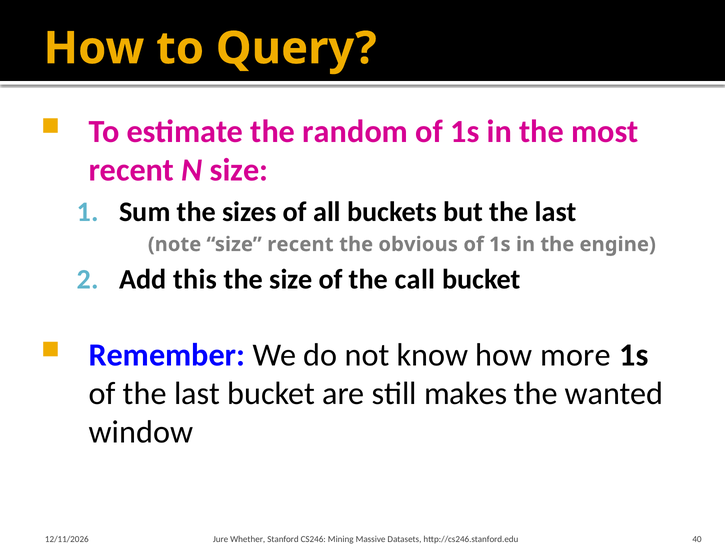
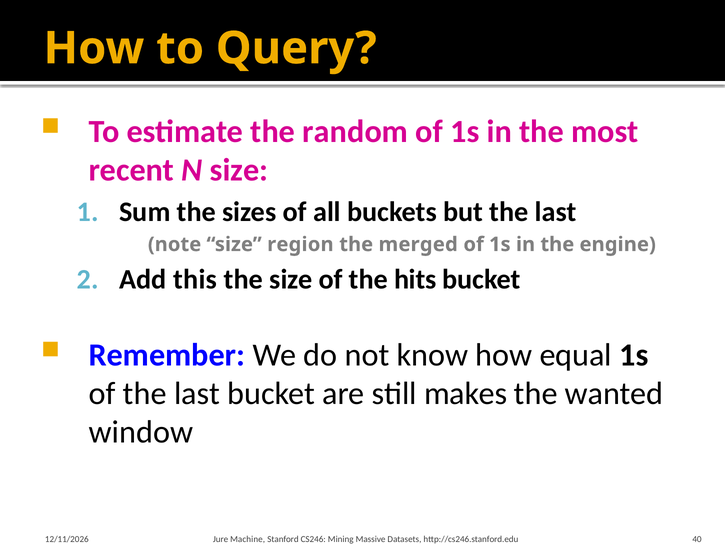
size recent: recent -> region (300, 244)
obvious: obvious -> merged (418, 244)
call: call -> hits (415, 280)
more: more -> equal (576, 355)
Whether: Whether -> Machine (248, 539)
